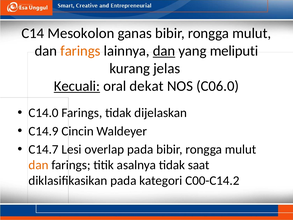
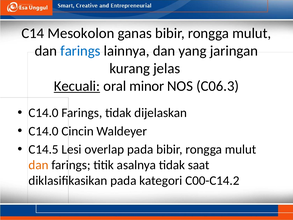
farings colour: orange -> blue (80, 51)
dan underline: present -> none (164, 51)
meliputi: meliputi -> jaringan (234, 51)
dekat: dekat -> minor (147, 86)
C06.0: C06.0 -> C06.3 (218, 86)
C14.9: C14.9 -> C14.0 (44, 131)
C14.7: C14.7 -> C14.5 (44, 149)
